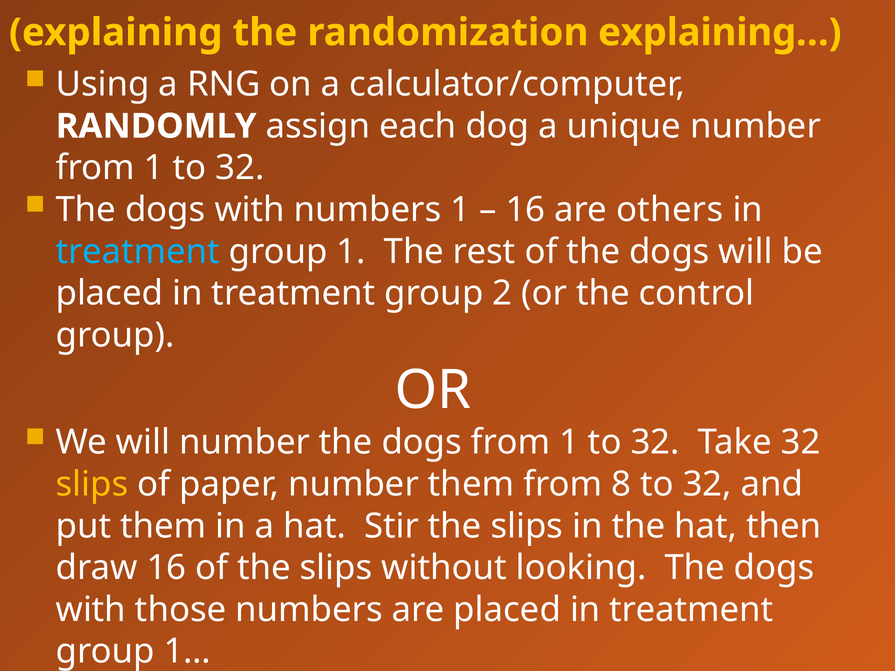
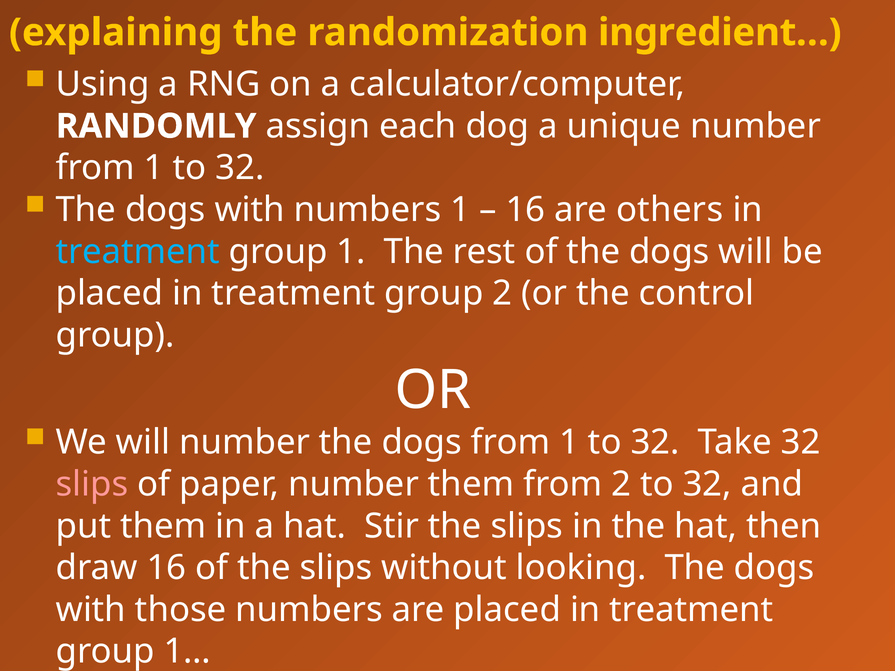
explaining…: explaining… -> ingredient… (720, 32)
slips colour: yellow -> pink (92, 484)
from 8: 8 -> 2 (621, 484)
